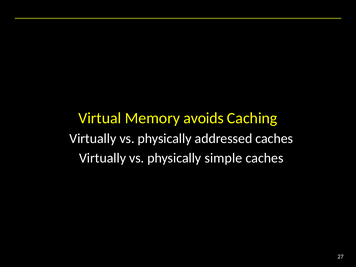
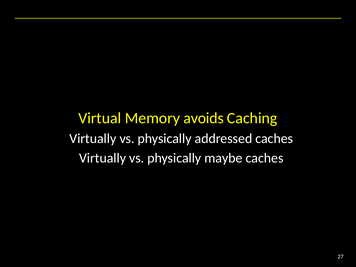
simple: simple -> maybe (223, 158)
